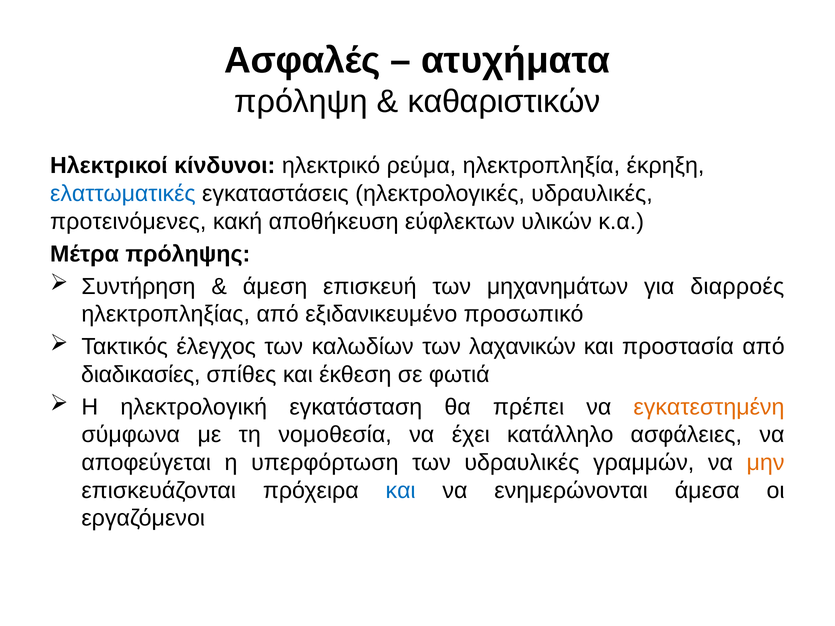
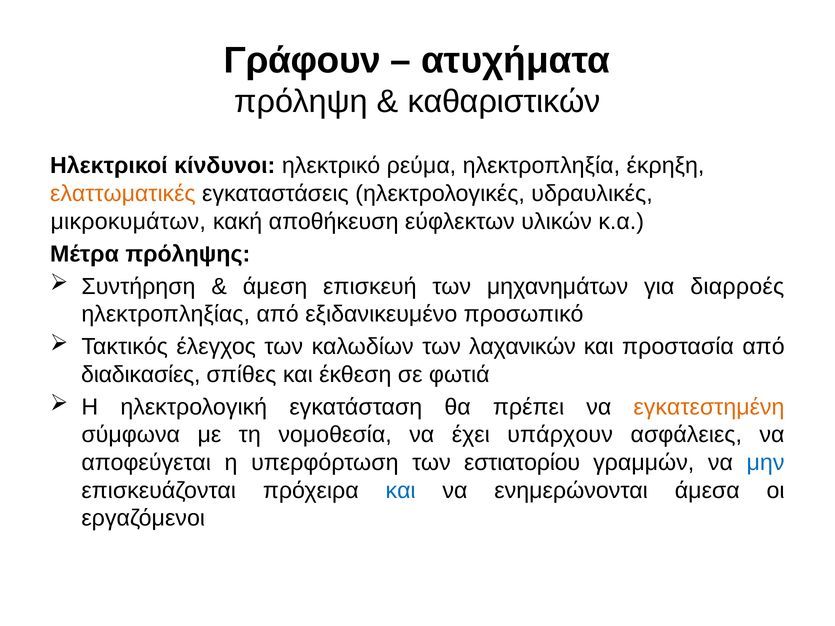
Ασφαλές: Ασφαλές -> Γράφουν (302, 60)
ελαττωματικές colour: blue -> orange (123, 194)
προτεινόμενες: προτεινόμενες -> μικροκυμάτων (128, 222)
κατάλληλο: κατάλληλο -> υπάρχουν (560, 435)
των υδραυλικές: υδραυλικές -> εστιατορίου (522, 463)
μην colour: orange -> blue (766, 463)
